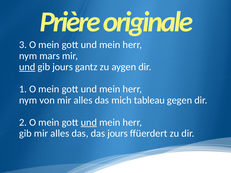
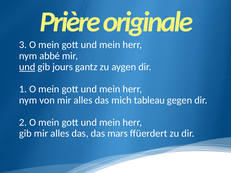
mars: mars -> abbé (50, 56)
und underline: present -> none (89, 122)
das jours: jours -> mars (118, 134)
